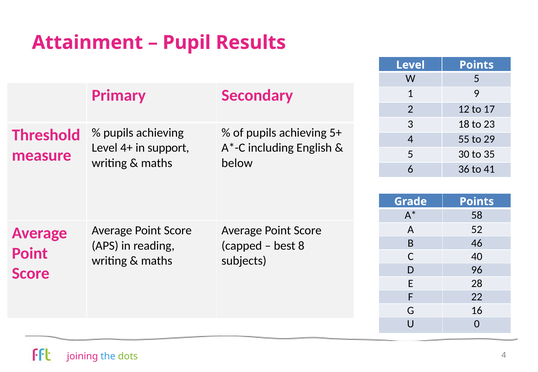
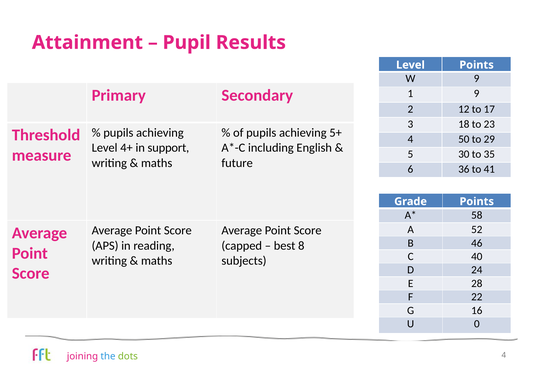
W 5: 5 -> 9 (477, 79)
55: 55 -> 50 (464, 139)
below: below -> future (237, 163)
96: 96 -> 24 (477, 270)
